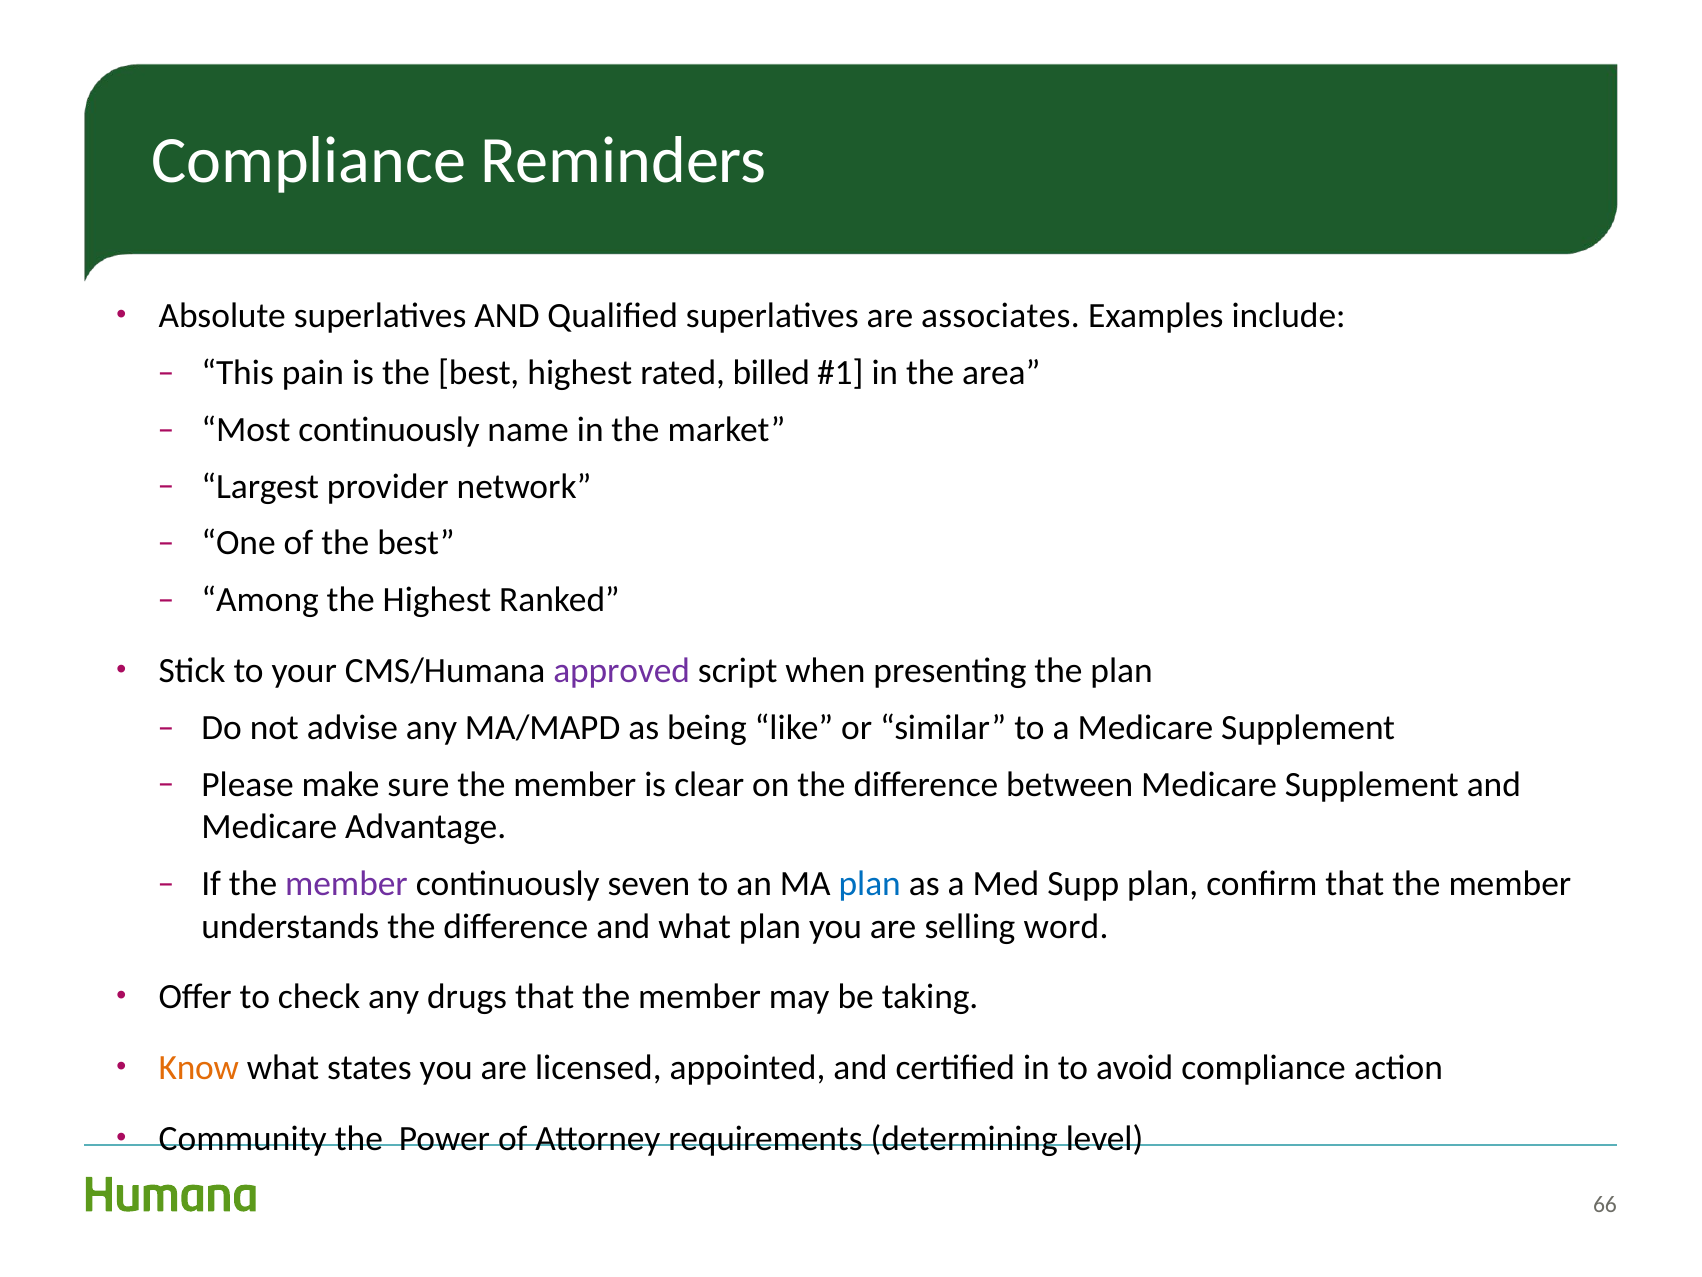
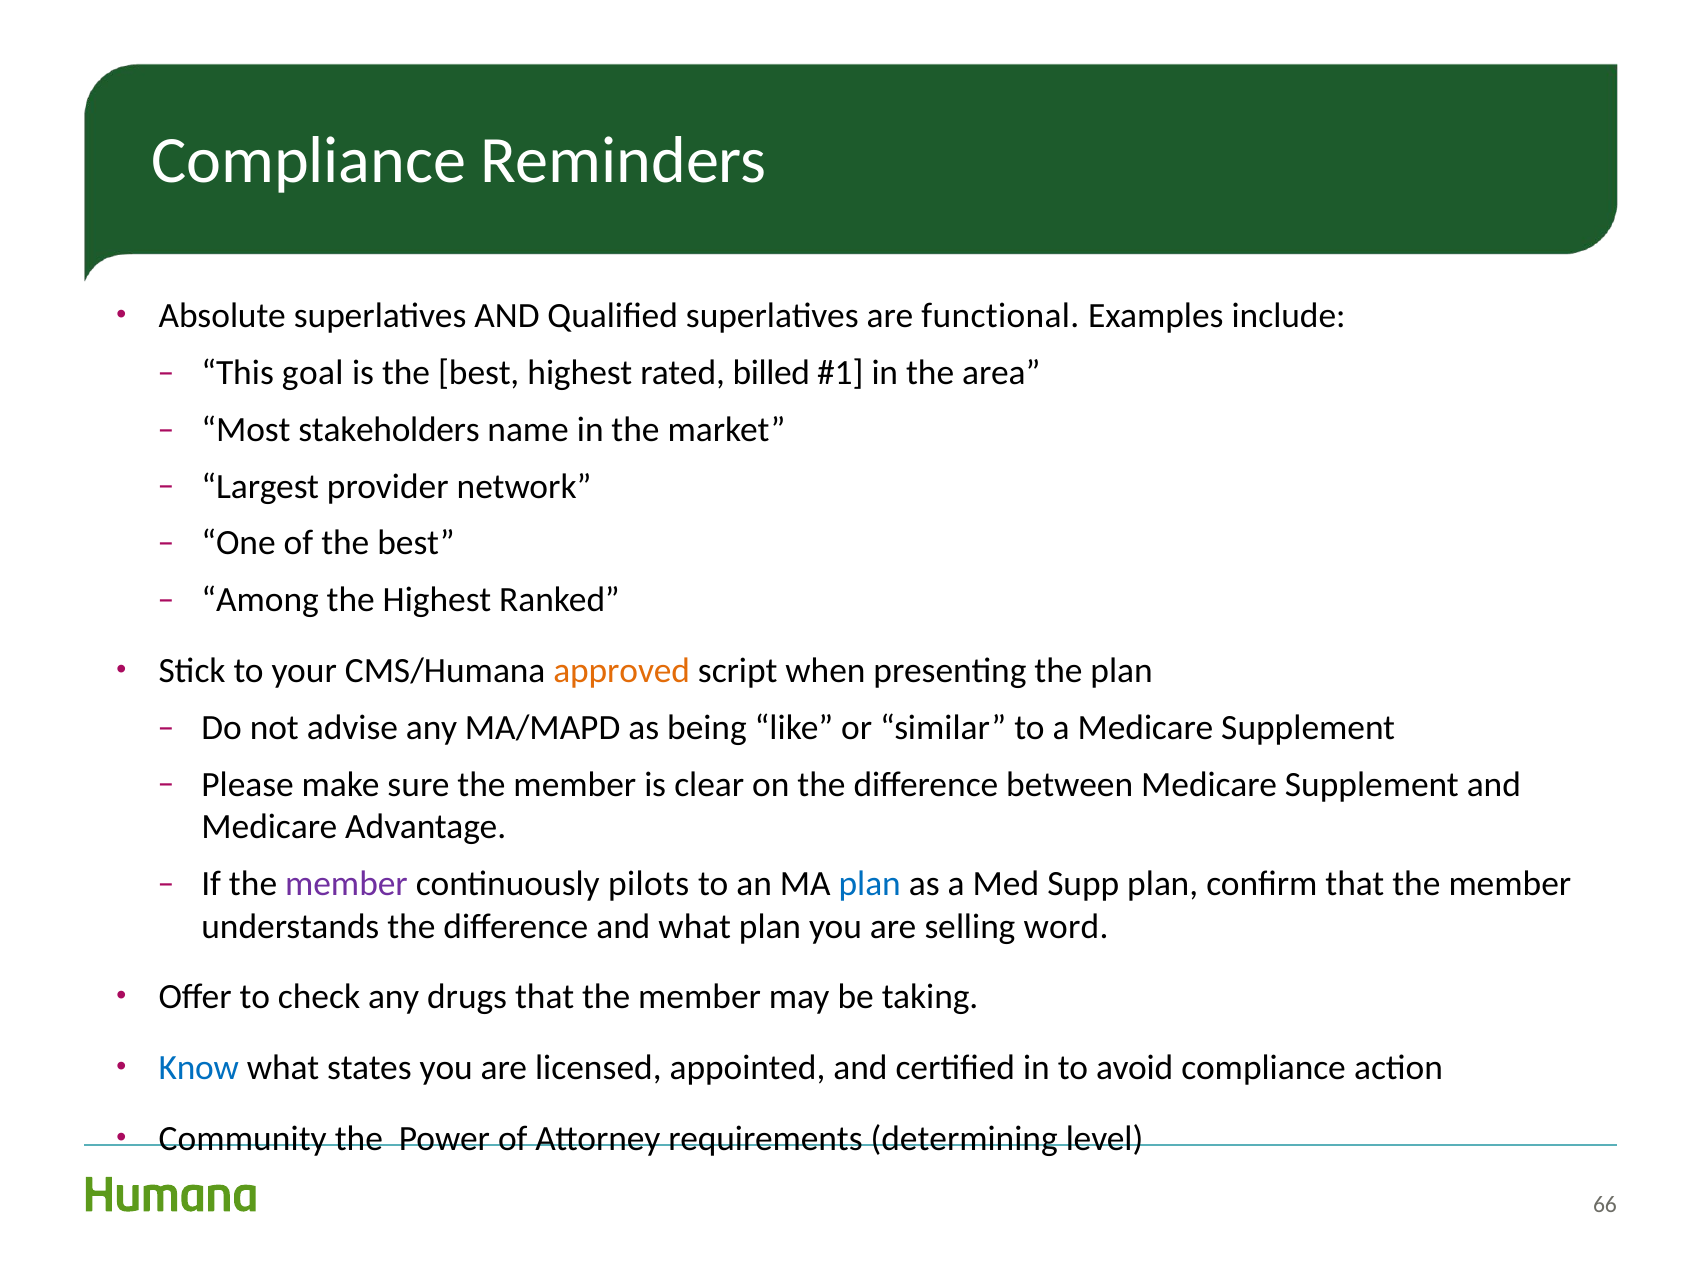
associates: associates -> functional (1000, 316)
pain: pain -> goal (313, 373)
Most continuously: continuously -> stakeholders (389, 429)
approved colour: purple -> orange (622, 671)
seven: seven -> pilots (649, 883)
Know colour: orange -> blue (199, 1068)
